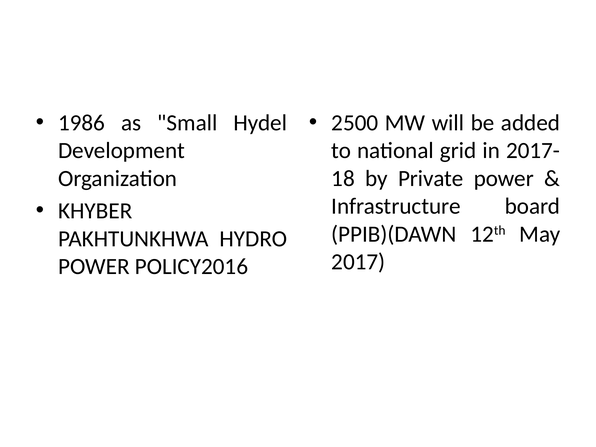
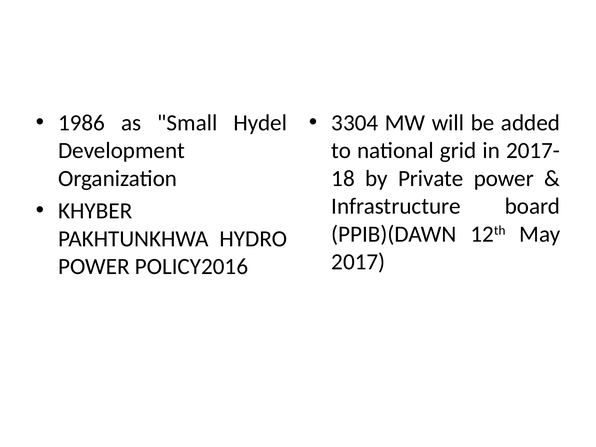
2500: 2500 -> 3304 (355, 123)
